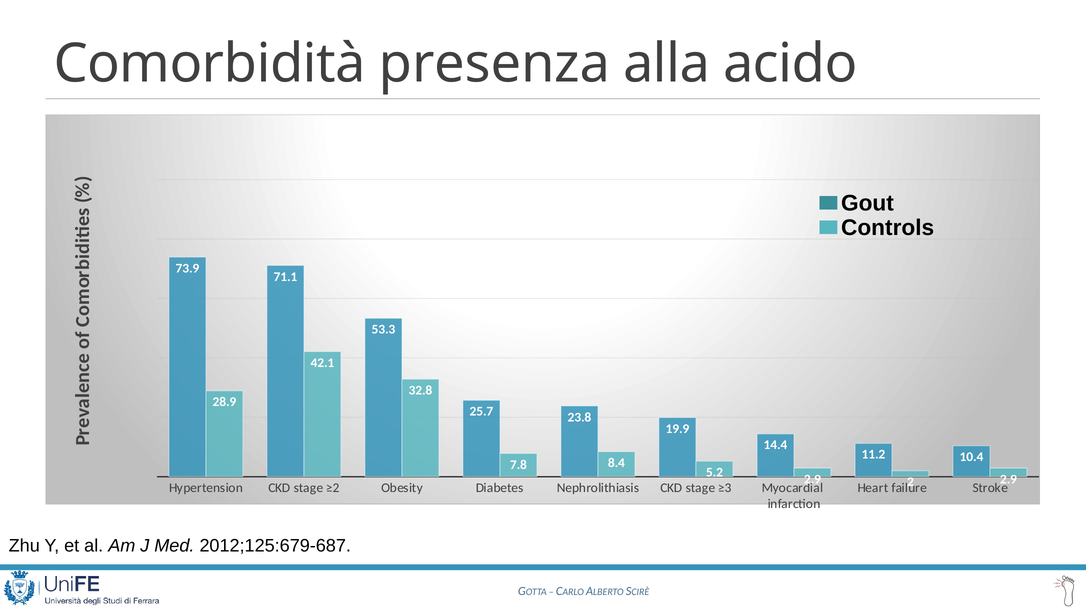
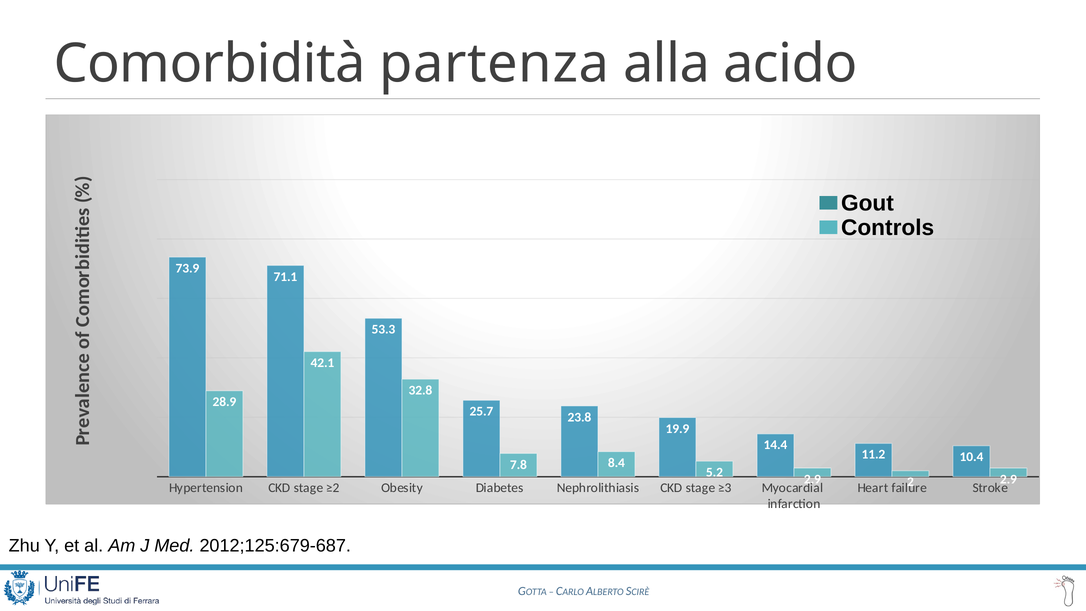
presenza: presenza -> partenza (494, 64)
